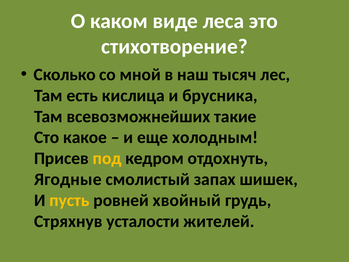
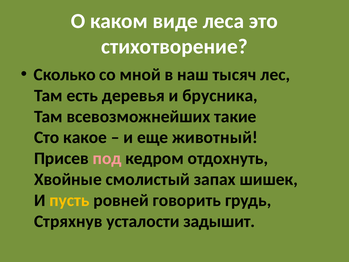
кислица: кислица -> деревья (133, 95)
холодным: холодным -> животный (215, 137)
под colour: yellow -> pink (107, 158)
Ягодные: Ягодные -> Хвойные (68, 179)
хвойный: хвойный -> говорить (187, 200)
жителей: жителей -> задышит (219, 221)
